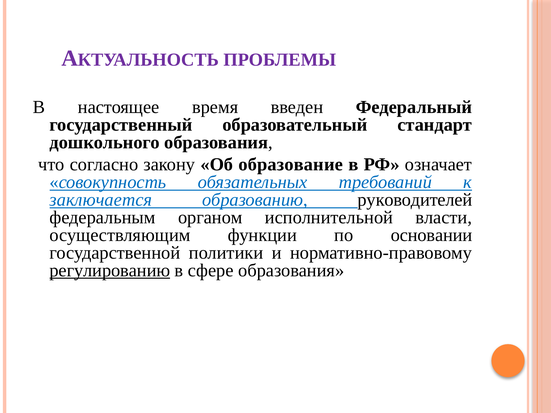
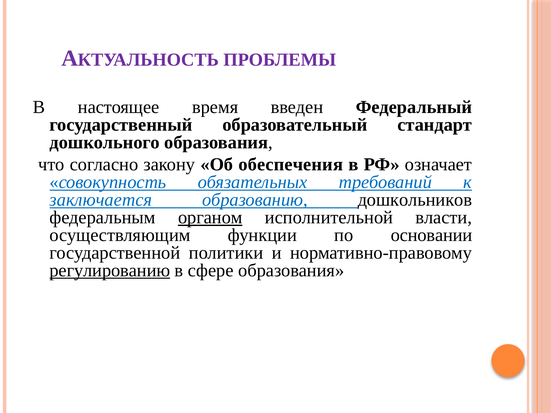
образование: образование -> обеспечения (291, 165)
руководителей: руководителей -> дошкольников (415, 200)
органом underline: none -> present (210, 218)
